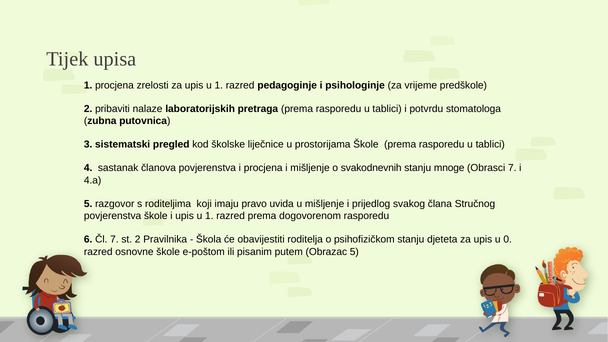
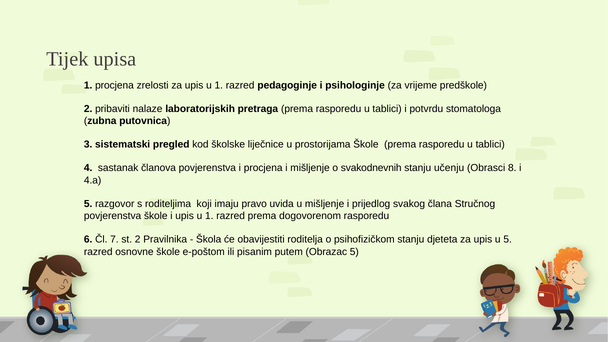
mnoge: mnoge -> učenju (449, 168)
Obrasci 7: 7 -> 8 (512, 168)
u 0: 0 -> 5 (508, 240)
